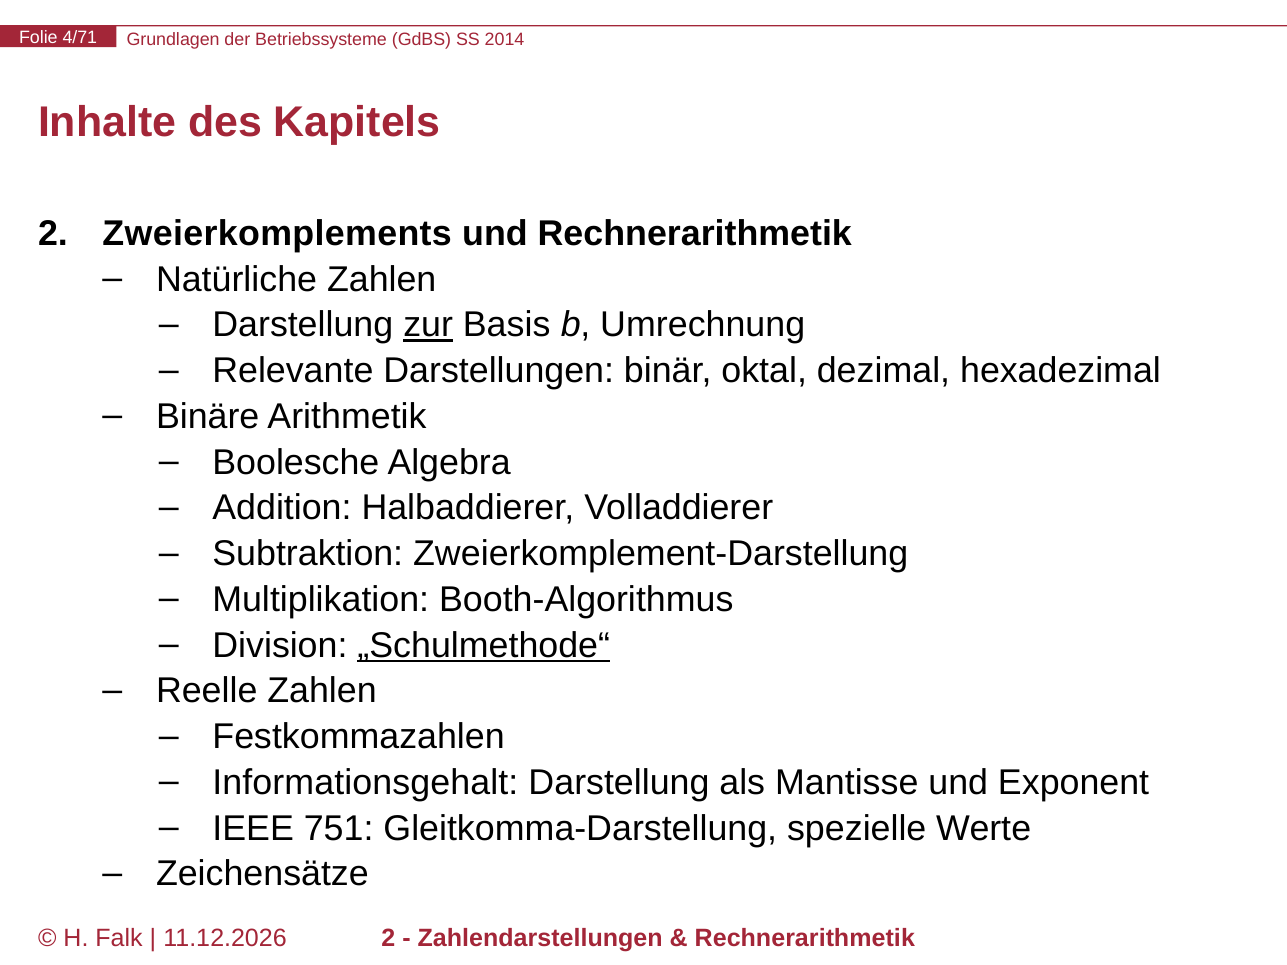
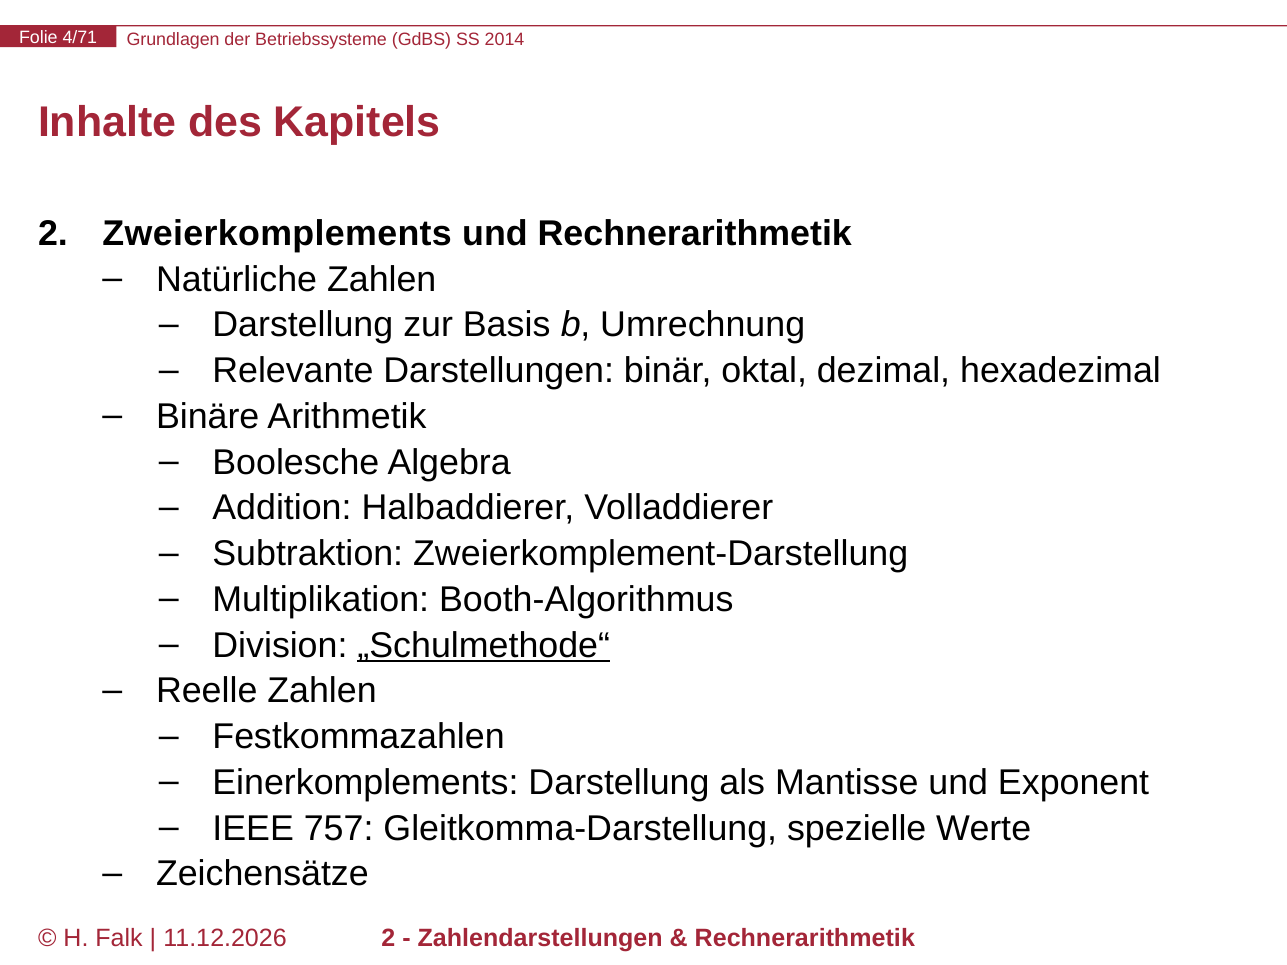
zur underline: present -> none (428, 325)
Informationsgehalt: Informationsgehalt -> Einerkomplements (365, 783)
751: 751 -> 757 (339, 828)
